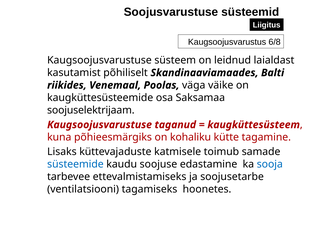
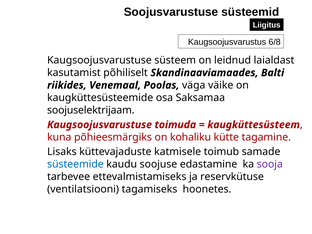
taganud: taganud -> toimuda (175, 125)
sooja colour: blue -> purple (270, 164)
soojusetarbe: soojusetarbe -> reservkütuse (232, 177)
